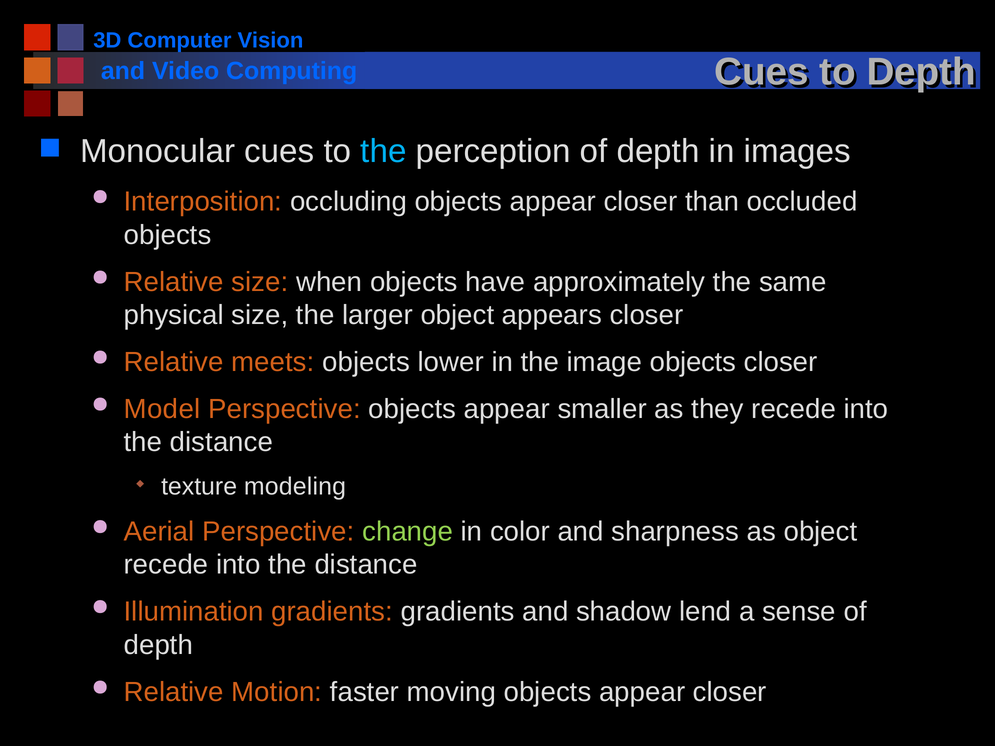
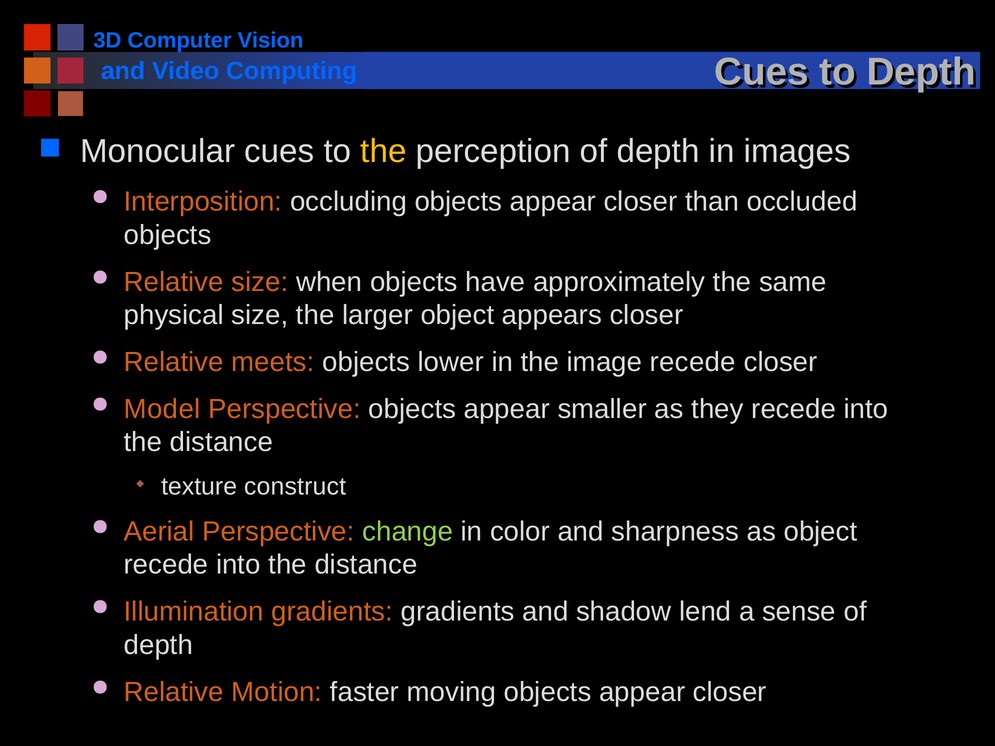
the colour: light blue -> yellow (383, 151)
image objects: objects -> recede (693, 362)
modeling: modeling -> construct (295, 487)
